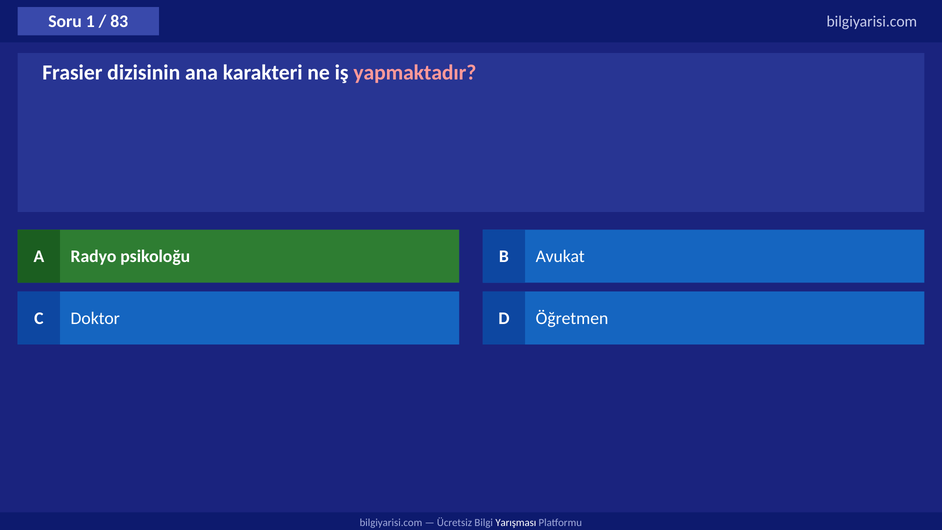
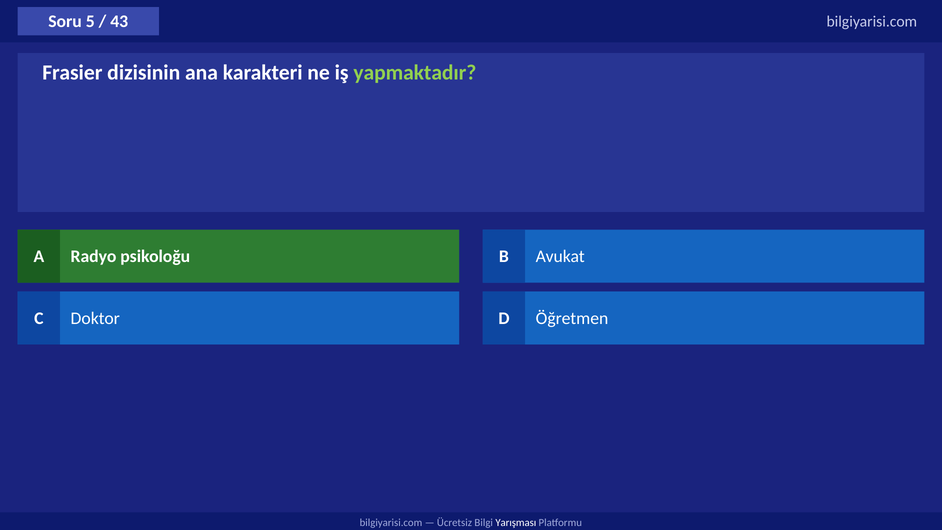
1: 1 -> 5 (90, 22)
83: 83 -> 43 (119, 22)
yapmaktadır colour: pink -> light green (415, 73)
